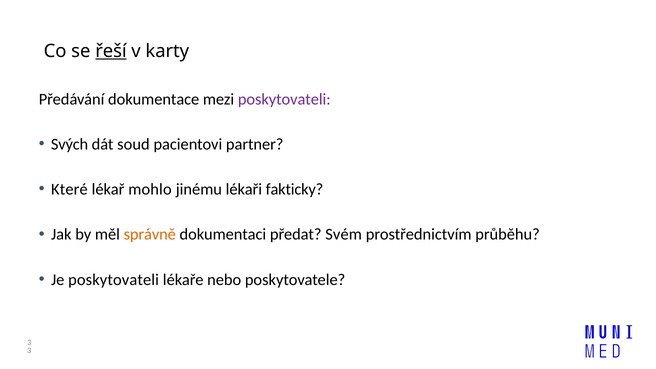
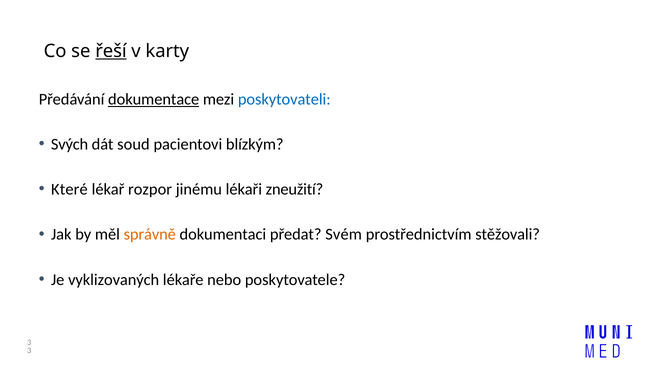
dokumentace underline: none -> present (154, 99)
poskytovateli colour: purple -> blue (284, 99)
partner: partner -> blízkým (255, 144)
mohlo: mohlo -> rozpor (150, 189)
fakticky: fakticky -> zneužití (294, 189)
průběhu: průběhu -> stěžovali (508, 235)
Je poskytovateli: poskytovateli -> vyklizovaných (114, 280)
